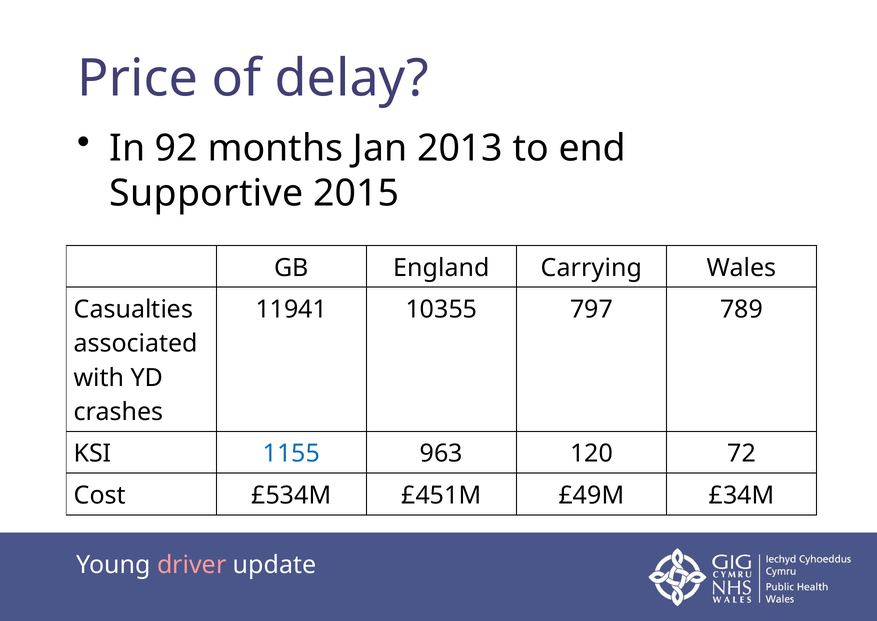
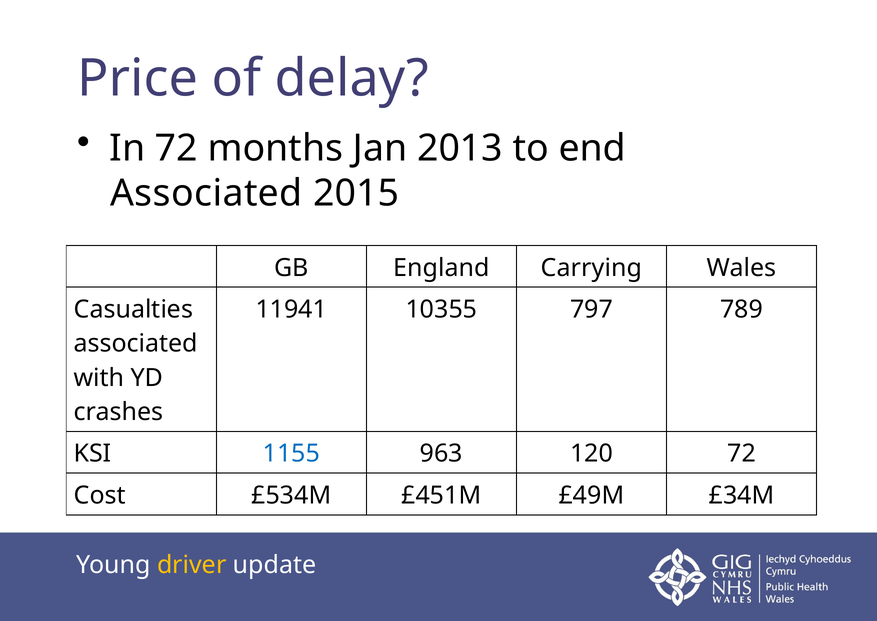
In 92: 92 -> 72 (176, 148)
Supportive: Supportive -> Associated (206, 193)
driver colour: pink -> yellow (192, 564)
